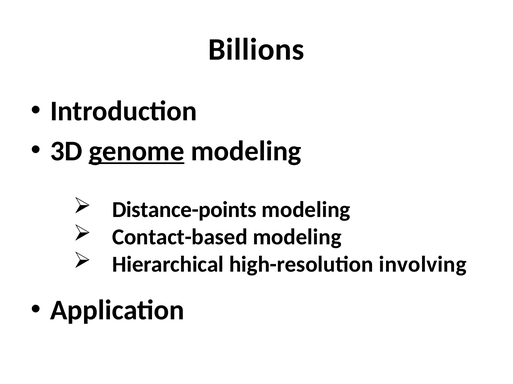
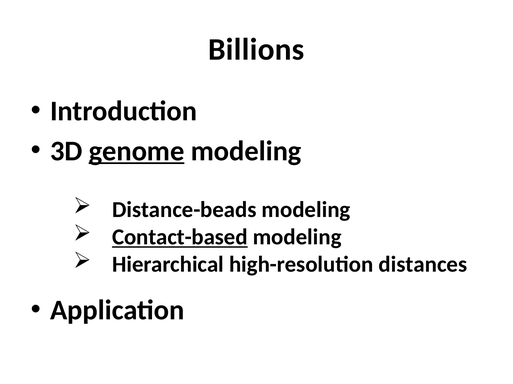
Distance-points: Distance-points -> Distance-beads (184, 210)
Contact-based underline: none -> present (180, 238)
involving: involving -> distances (423, 265)
